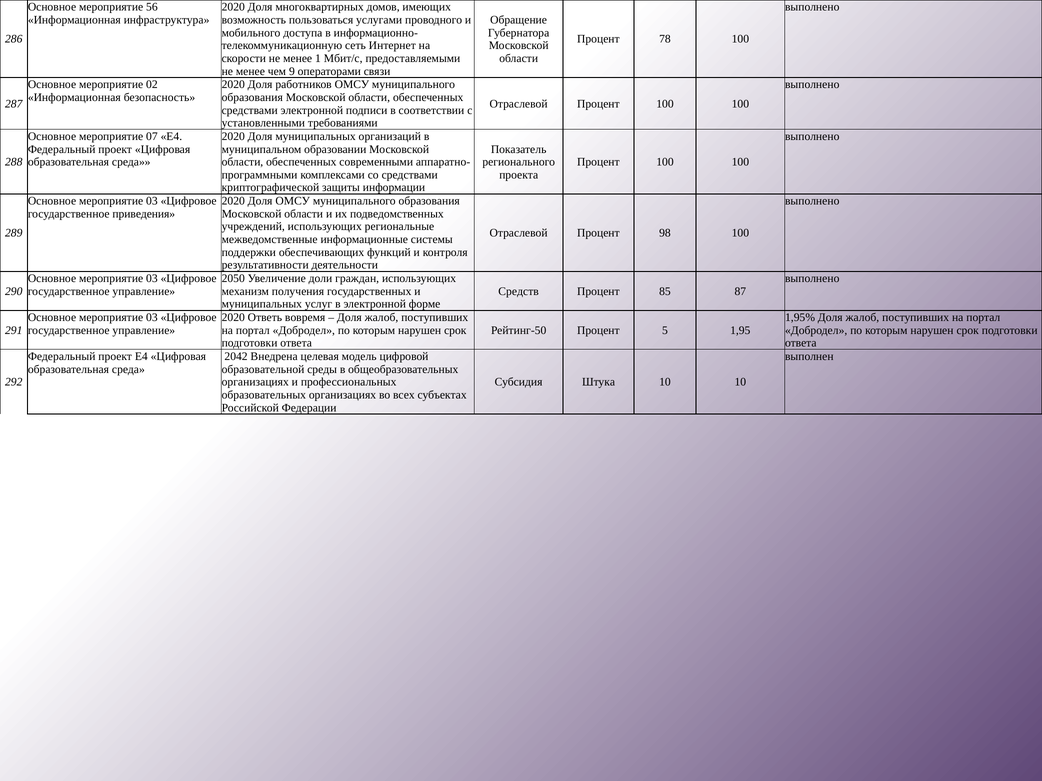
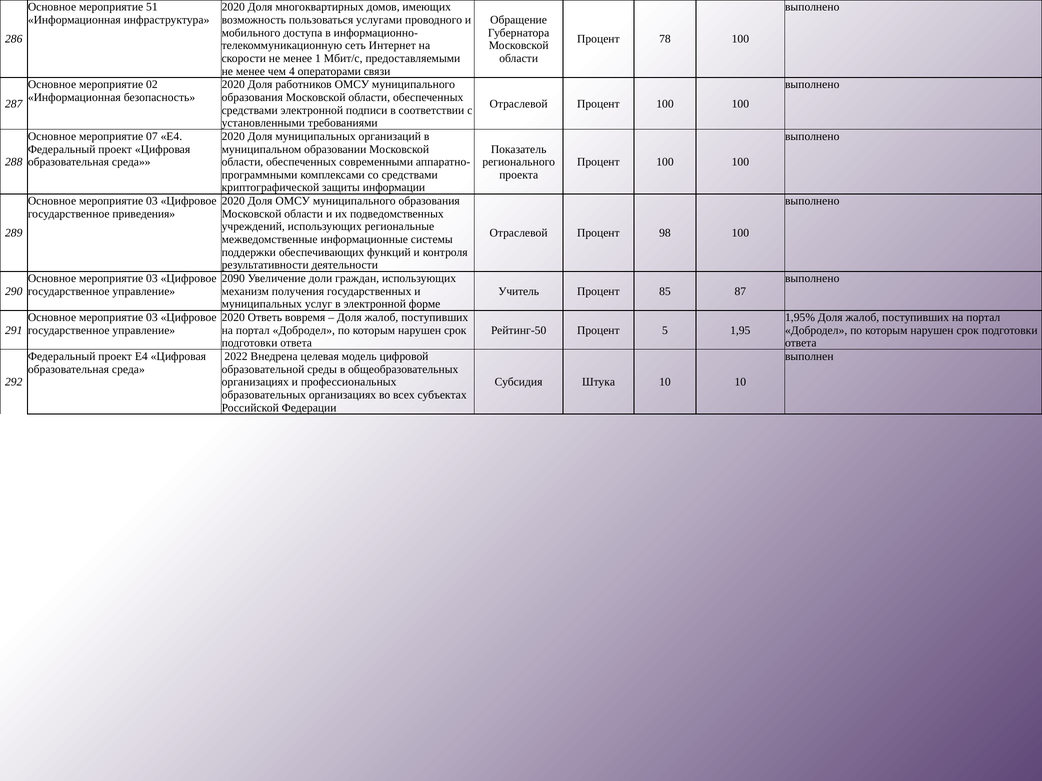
56: 56 -> 51 (152, 7)
9: 9 -> 4 (292, 71)
2050: 2050 -> 2090 (233, 279)
Средств: Средств -> Учитель (519, 292)
2042: 2042 -> 2022 (236, 357)
